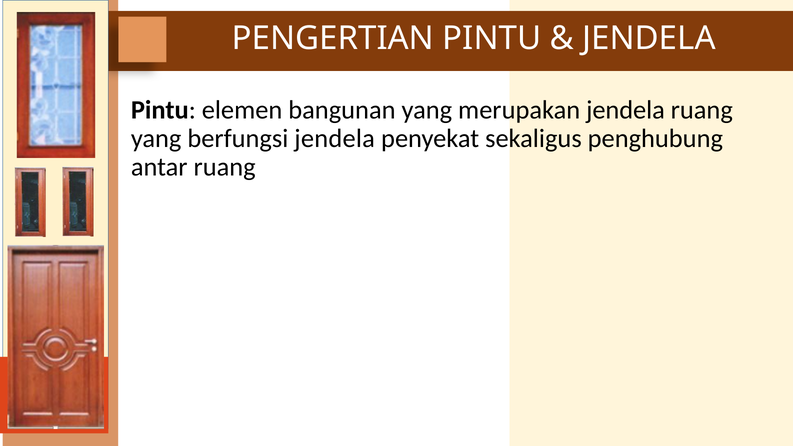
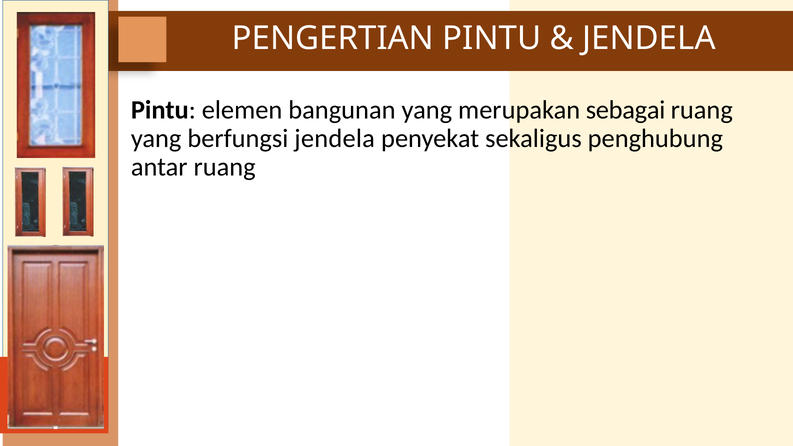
merupakan jendela: jendela -> sebagai (626, 110)
